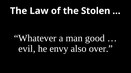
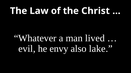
Stolen: Stolen -> Christ (96, 11)
good: good -> lived (95, 39)
over: over -> lake (101, 49)
